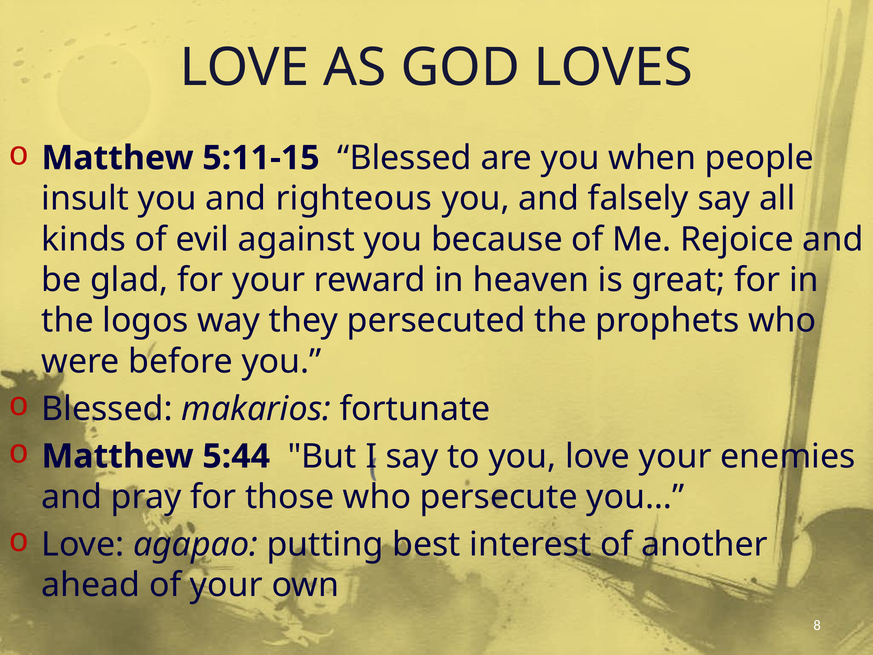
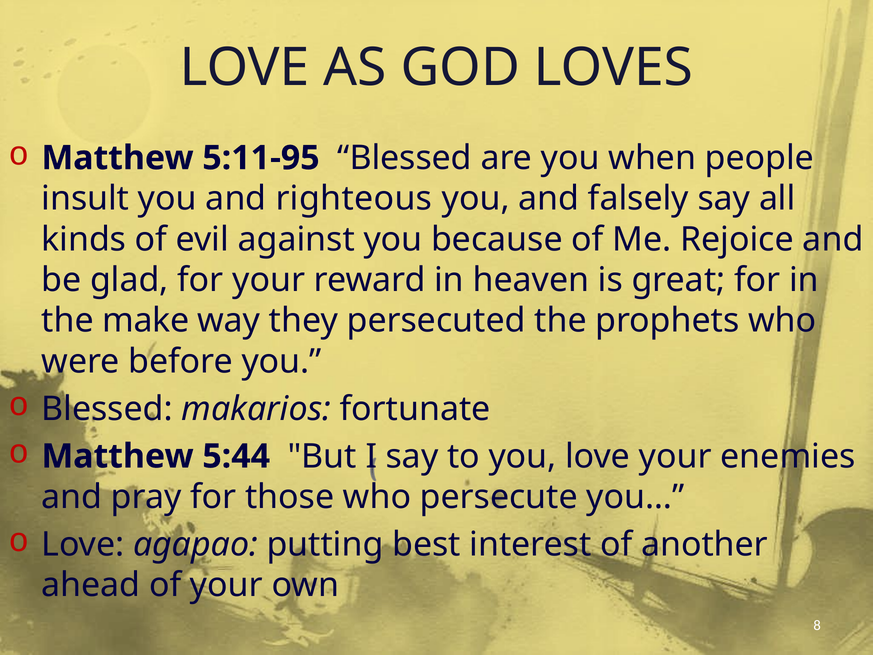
5:11-15: 5:11-15 -> 5:11-95 (261, 158)
logos: logos -> make (146, 321)
